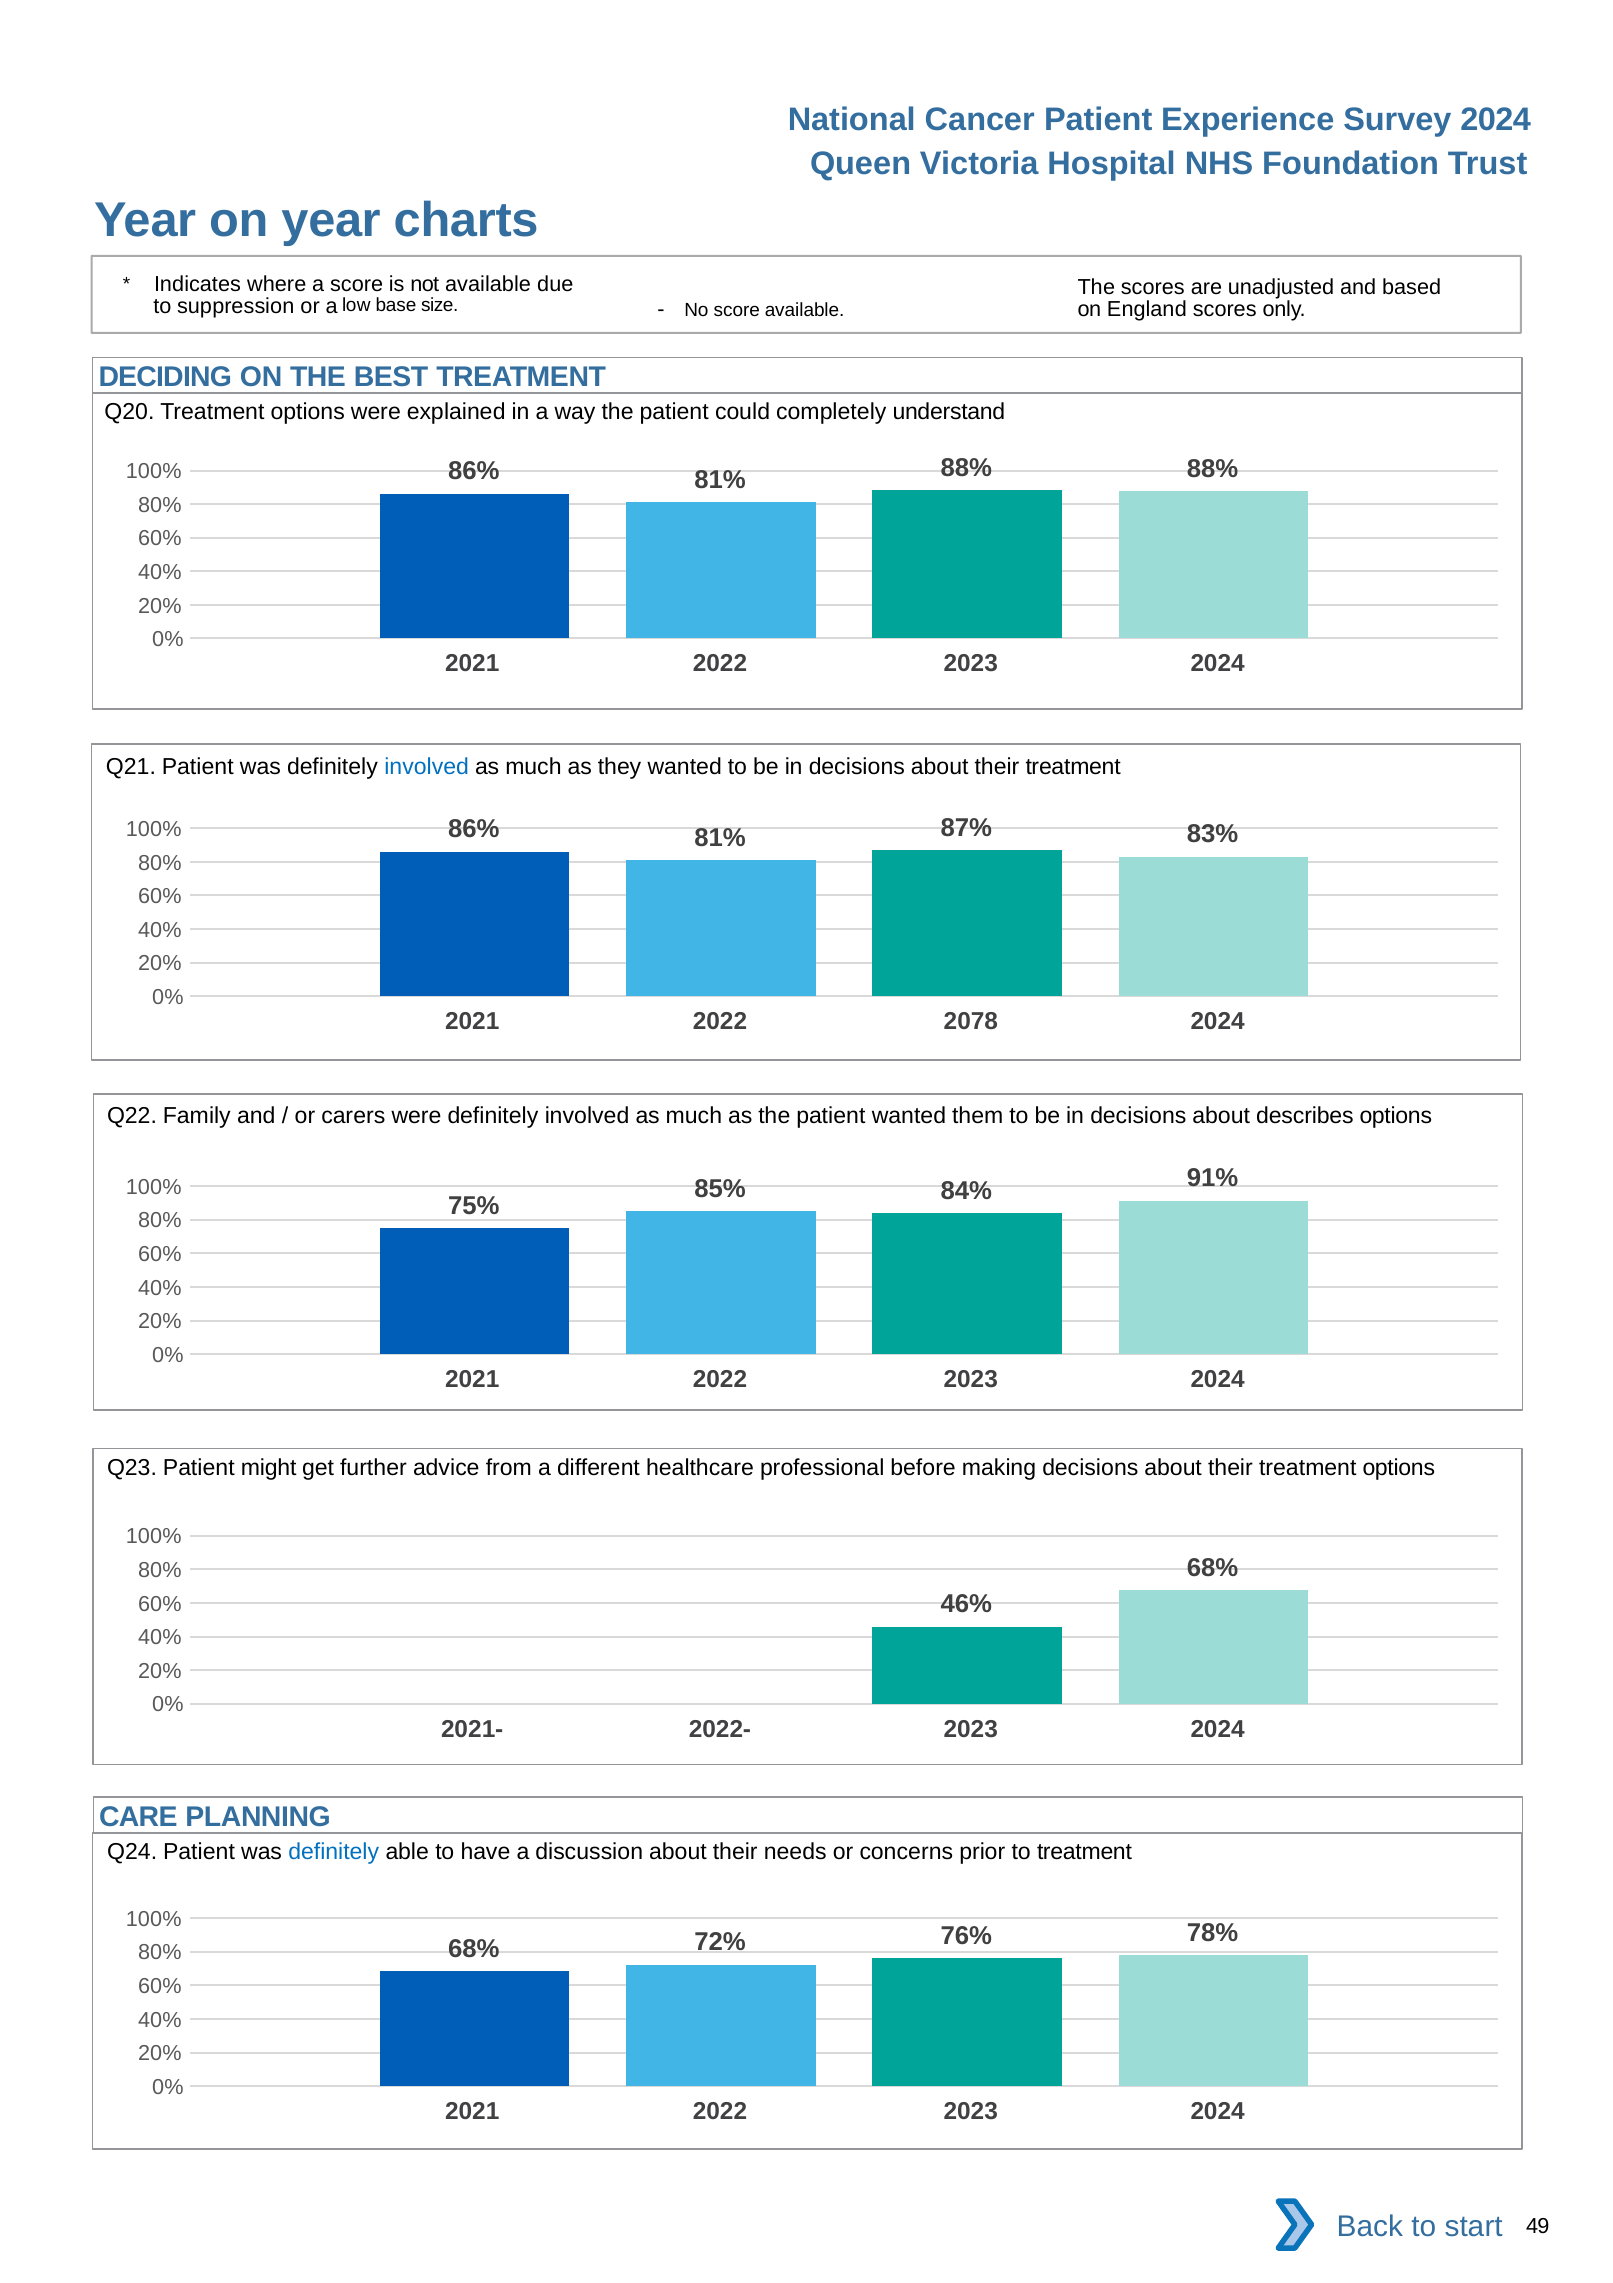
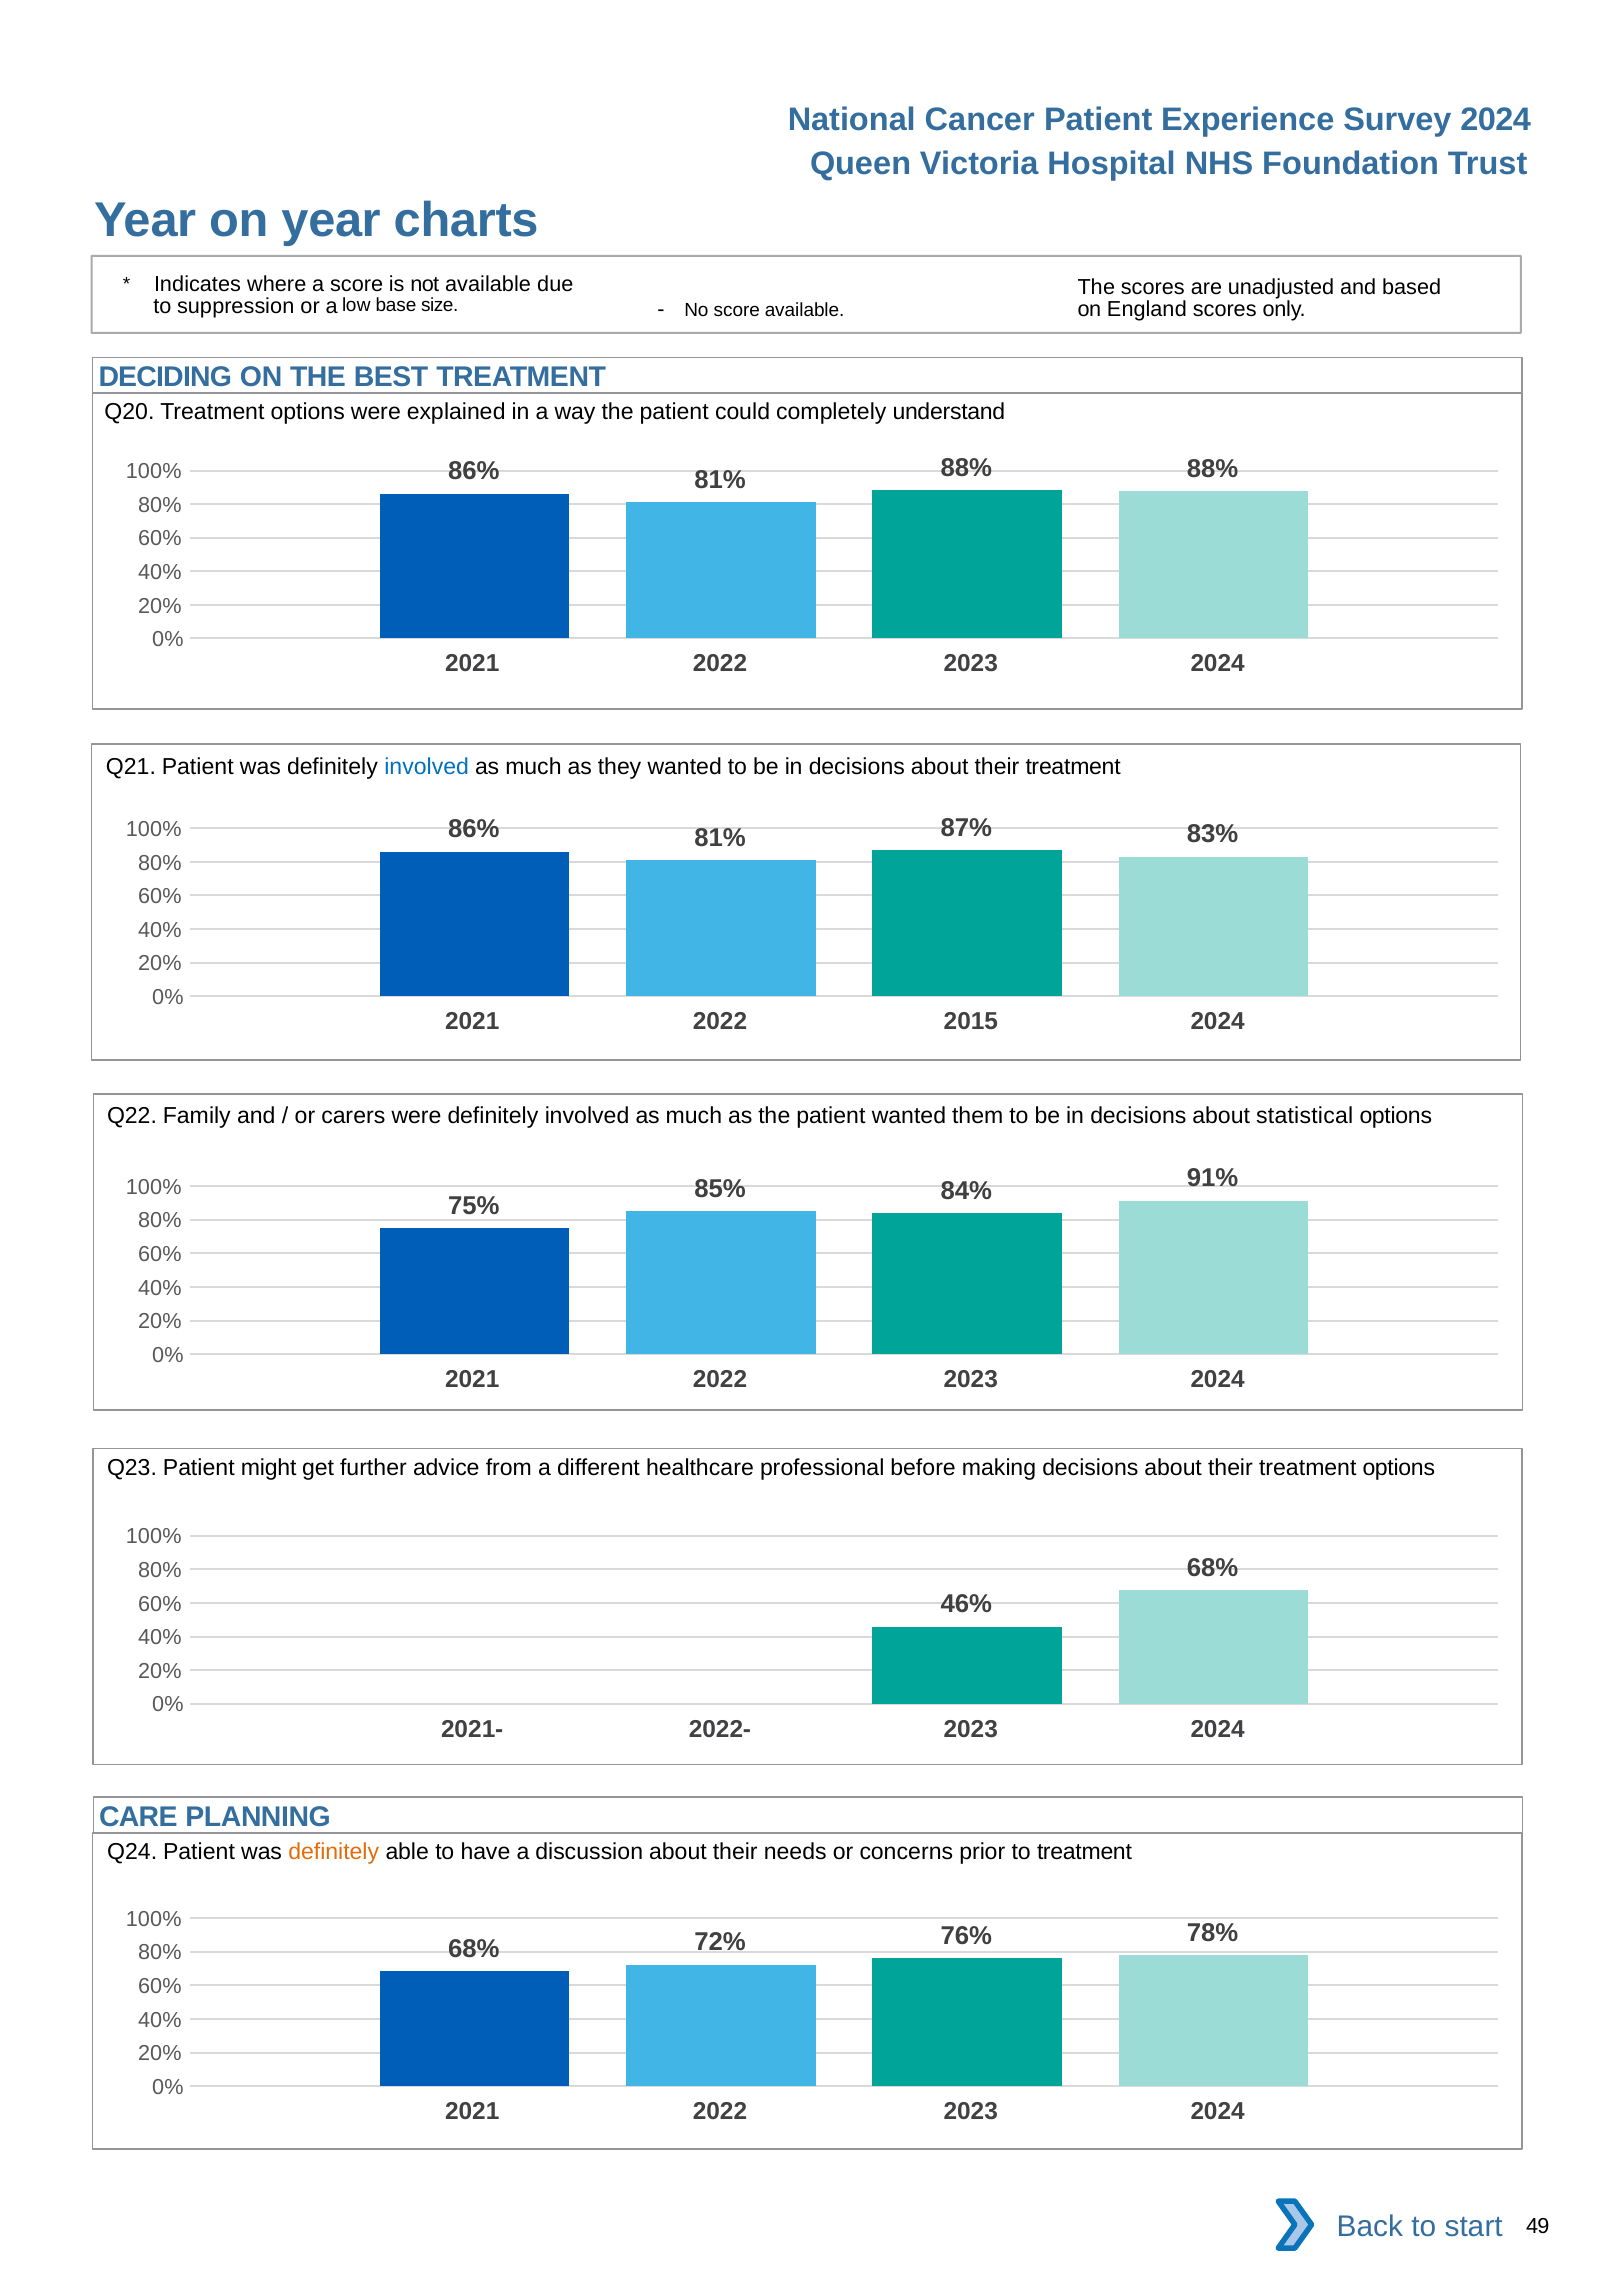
2078: 2078 -> 2015 (971, 1021)
describes: describes -> statistical (1305, 1116)
definitely colour: blue -> orange (334, 1851)
